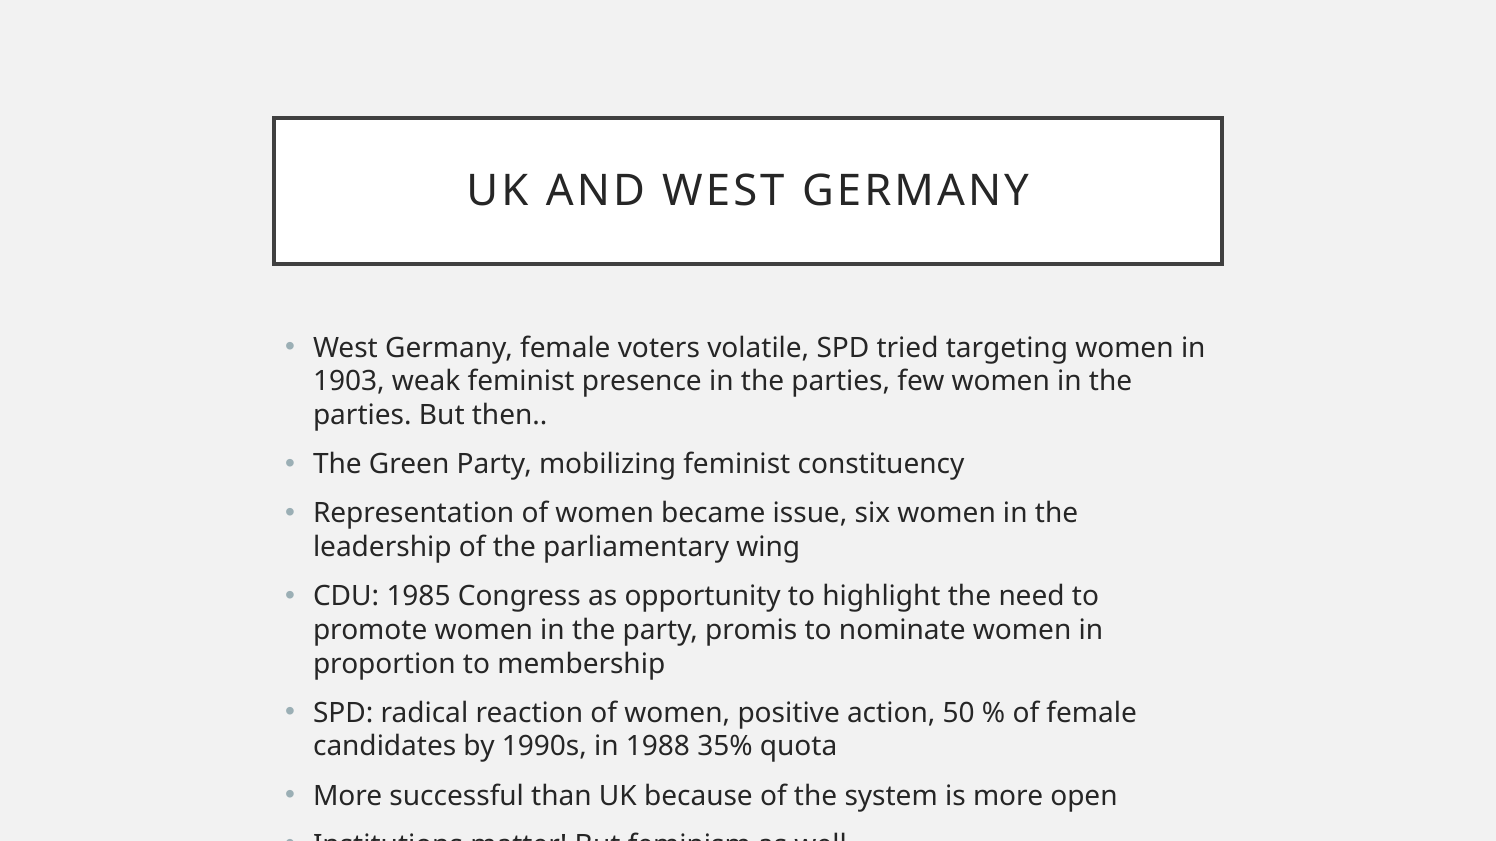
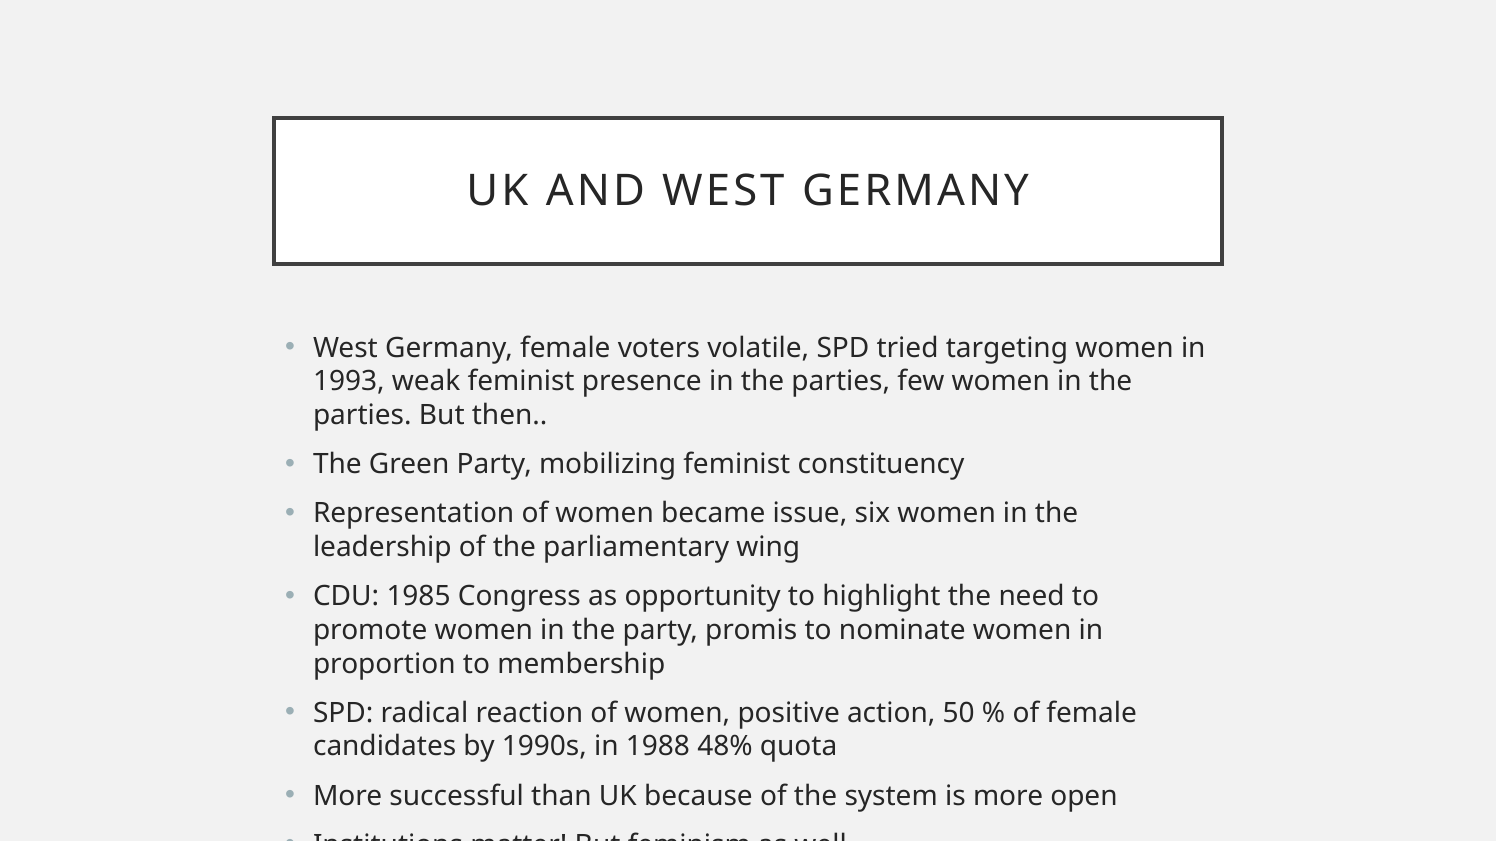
1903: 1903 -> 1993 (349, 382)
35%: 35% -> 48% (725, 747)
